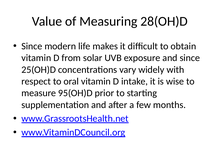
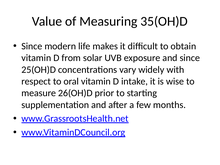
28(OH)D: 28(OH)D -> 35(OH)D (164, 21)
95(OH)D: 95(OH)D -> 26(OH)D (75, 93)
